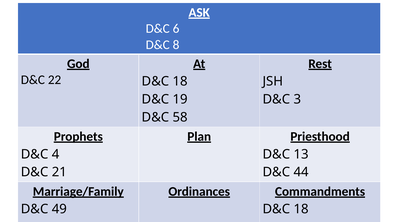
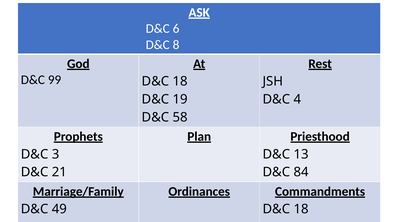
22: 22 -> 99 (55, 80)
3: 3 -> 4 (297, 99)
4: 4 -> 3 (56, 154)
44: 44 -> 84 (301, 172)
